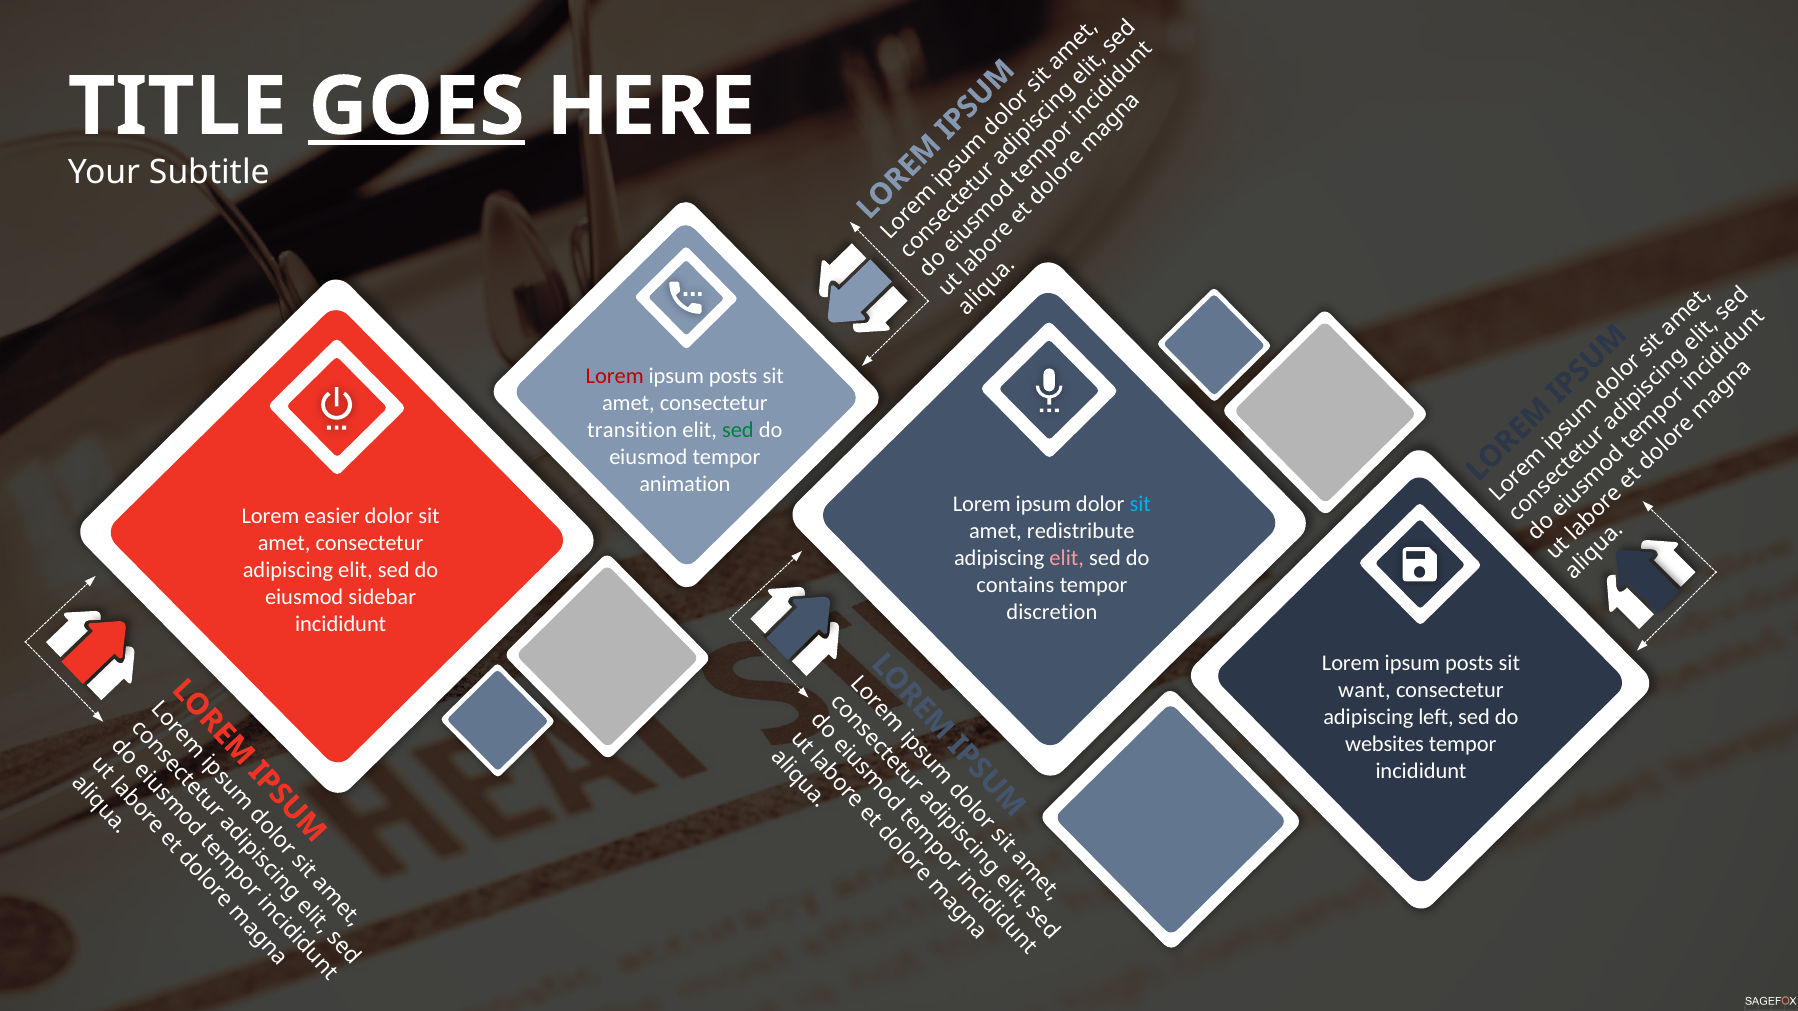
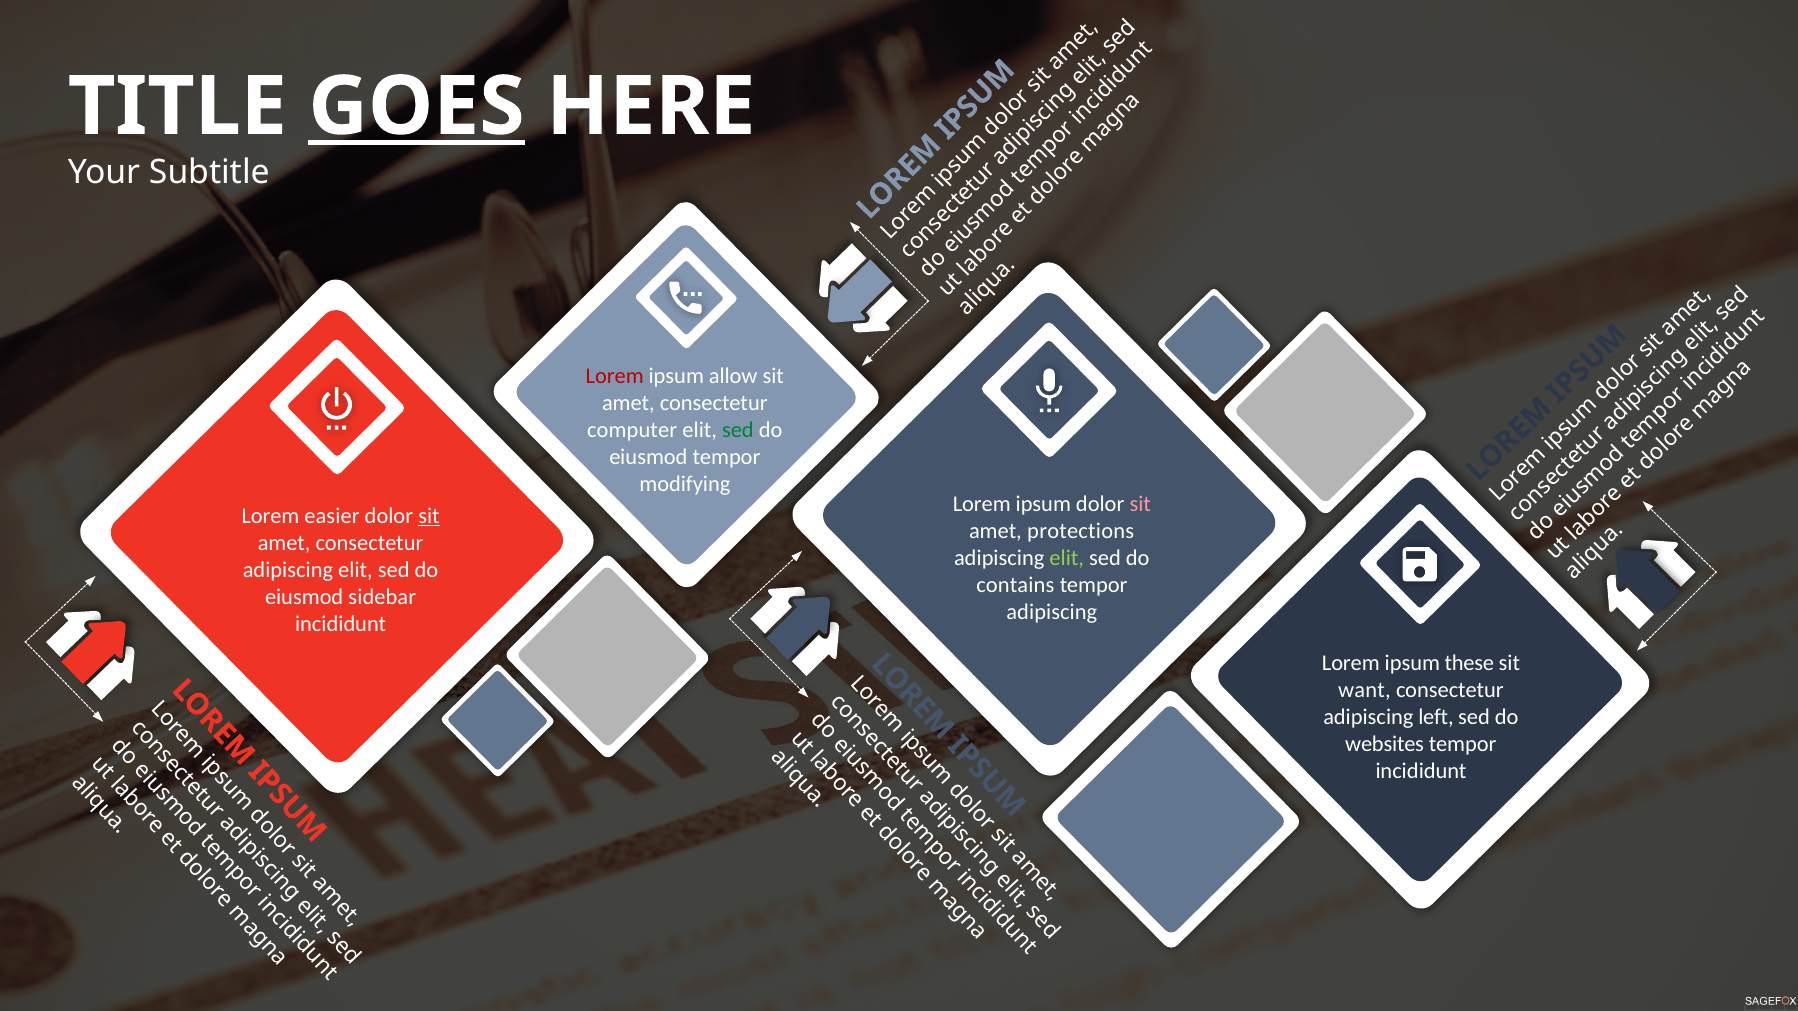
posts: posts -> allow (733, 376)
transition: transition -> computer (632, 430)
animation: animation -> modifying (685, 484)
sit colour: light blue -> pink (1140, 505)
sit underline: none -> present (429, 516)
redistribute: redistribute -> protections (1081, 532)
elit colour: pink -> light green (1067, 559)
discretion: discretion -> adipiscing (1052, 612)
posts: posts -> these (1469, 663)
